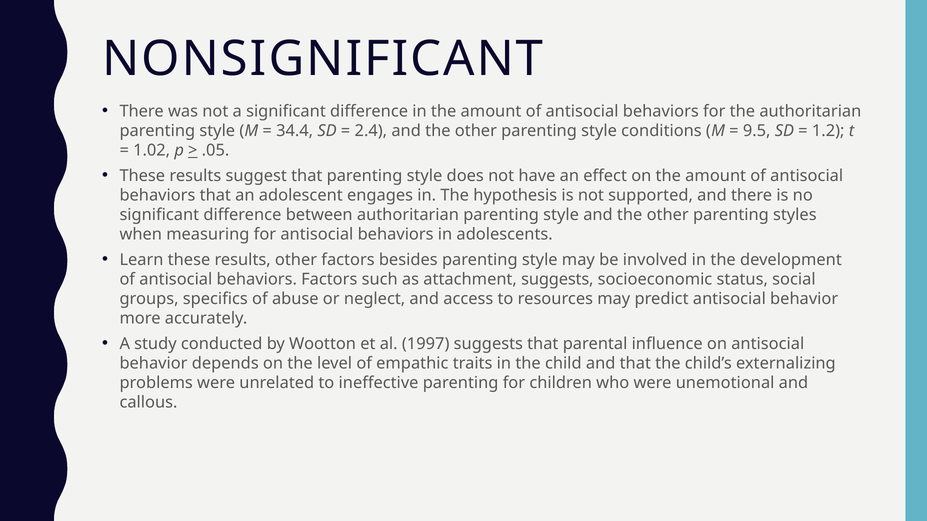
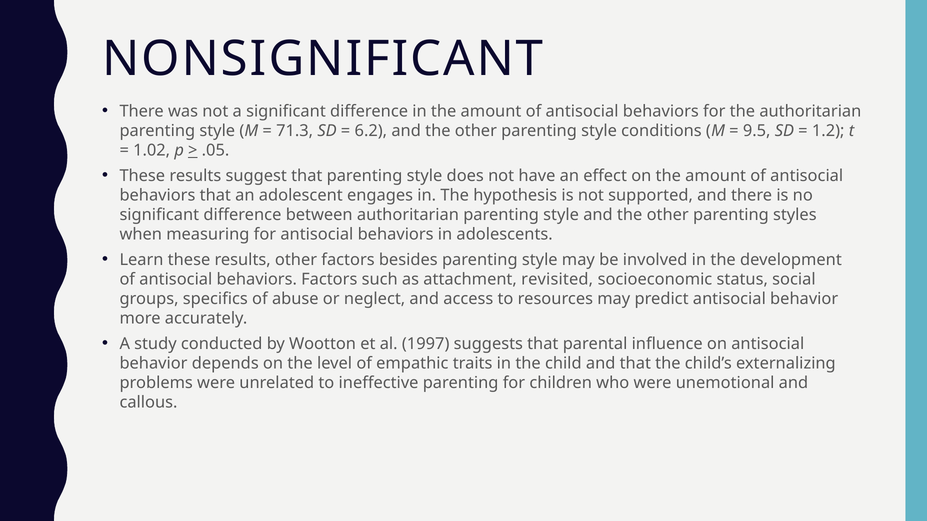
34.4: 34.4 -> 71.3 (295, 131)
2.4: 2.4 -> 6.2 (371, 131)
attachment suggests: suggests -> revisited (557, 279)
